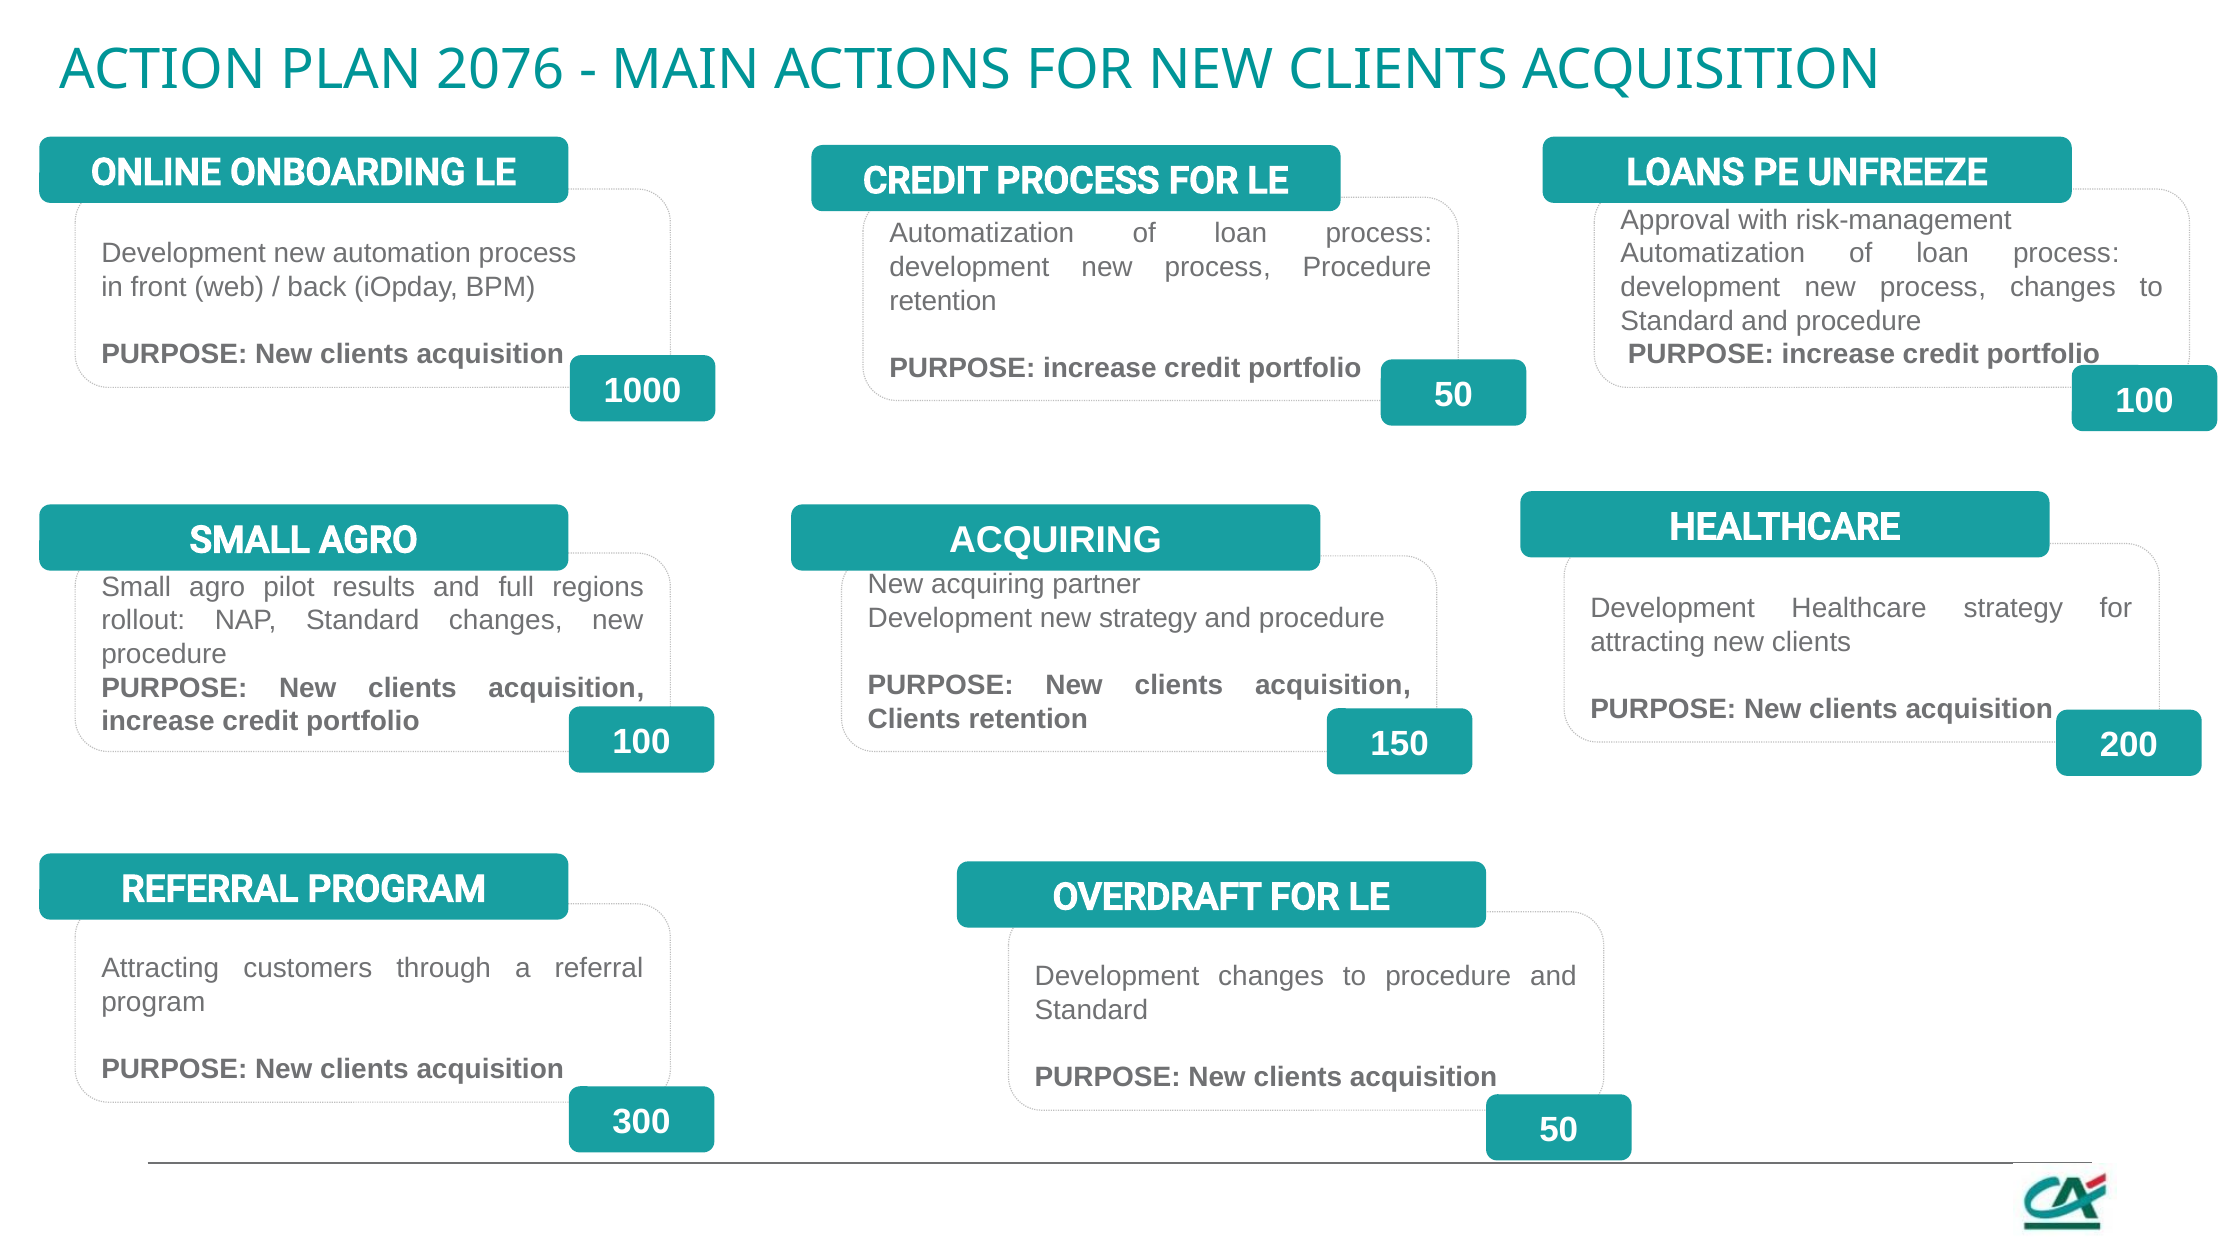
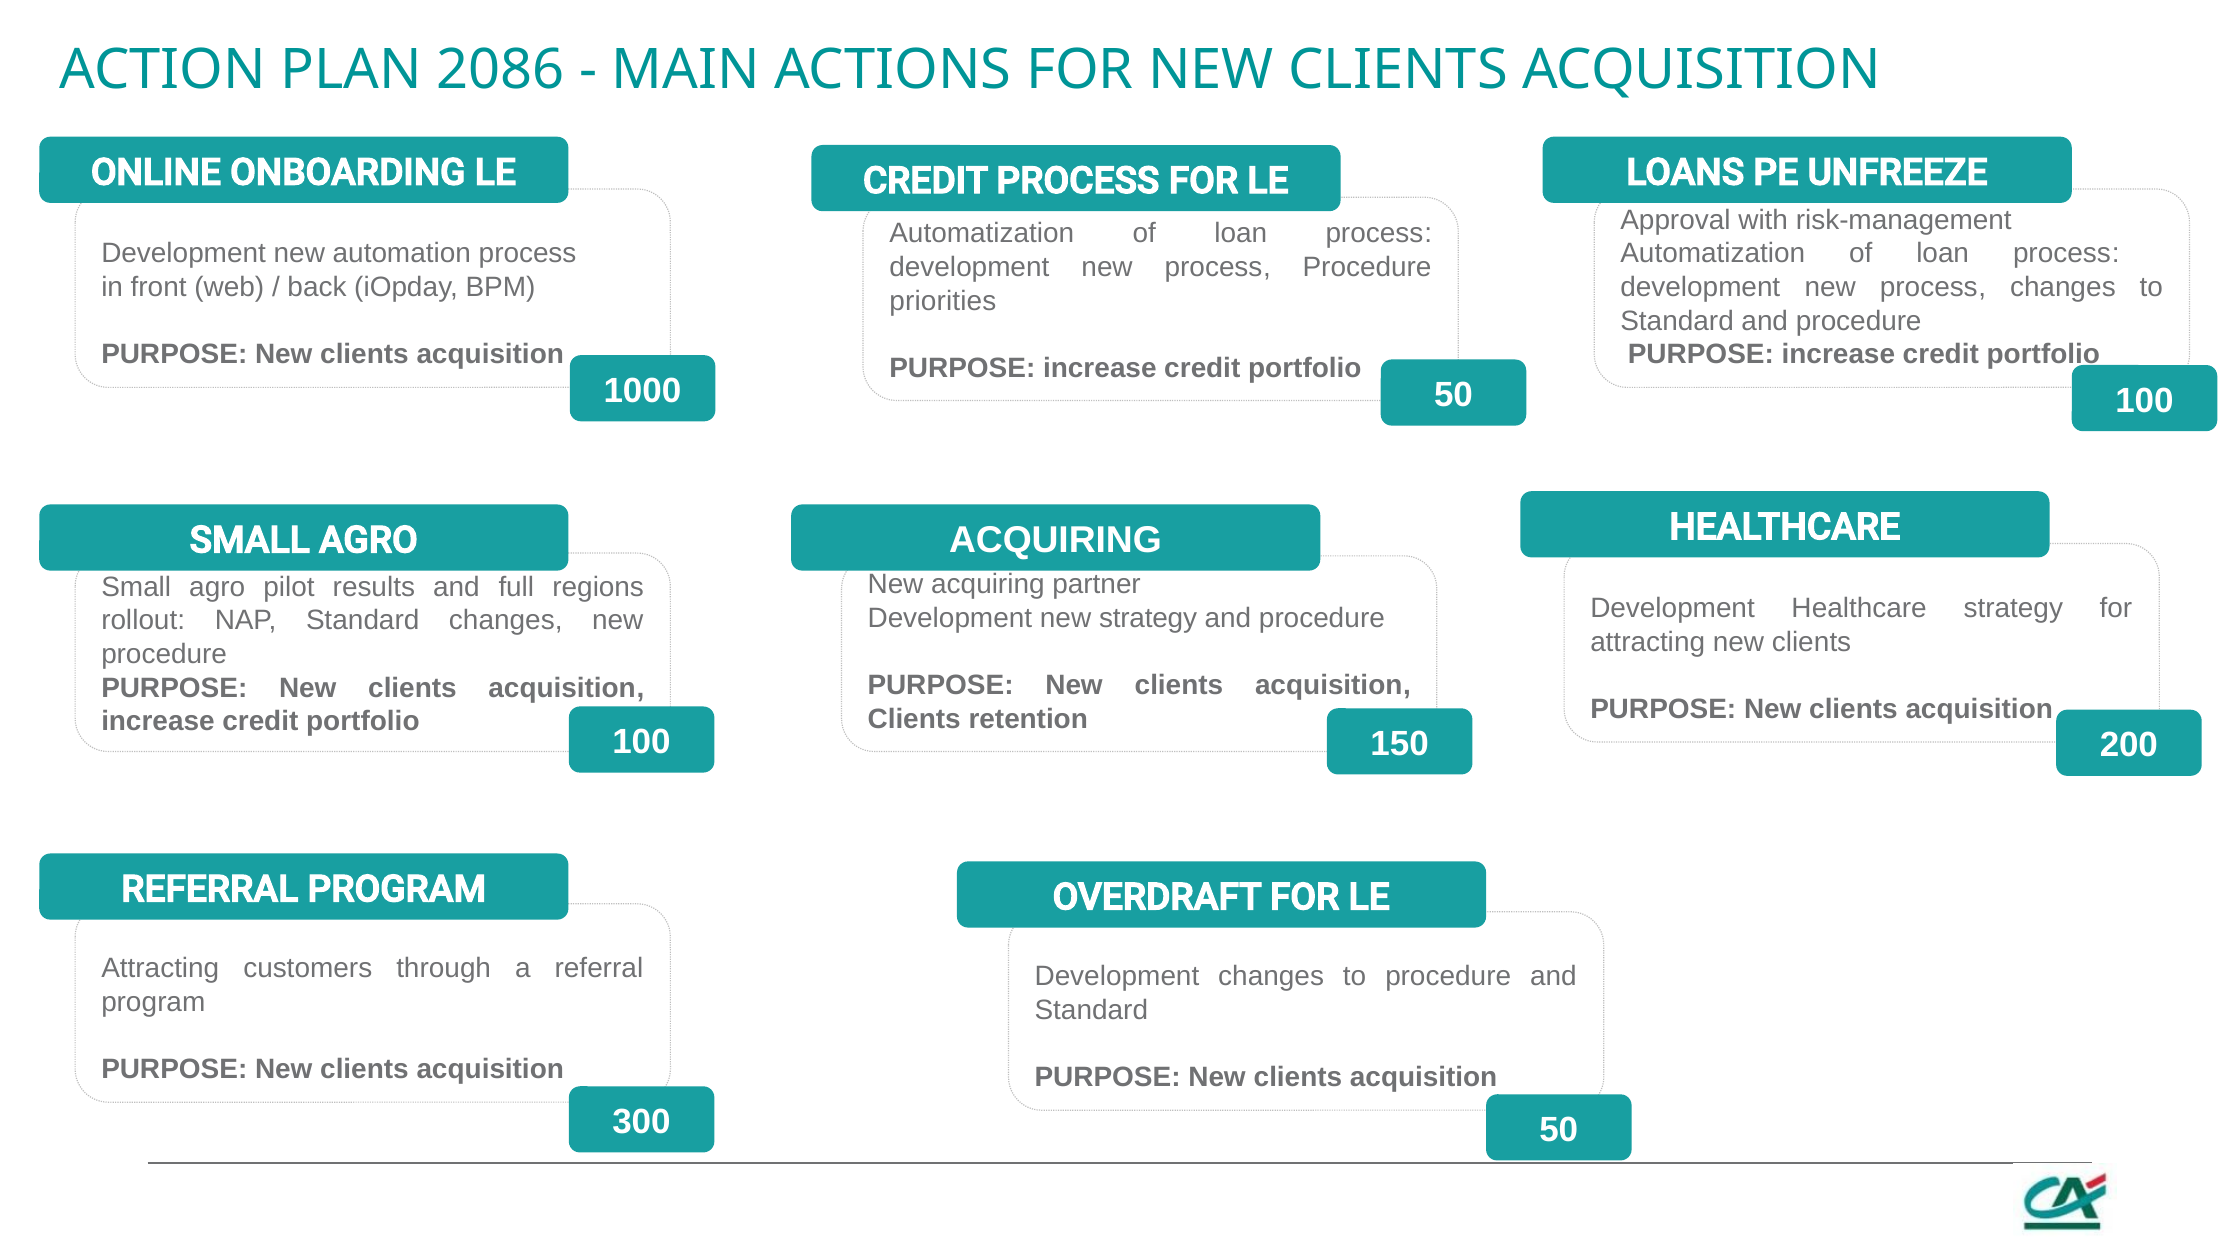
2076: 2076 -> 2086 (501, 70)
retention: retention -> priorities (943, 301)
